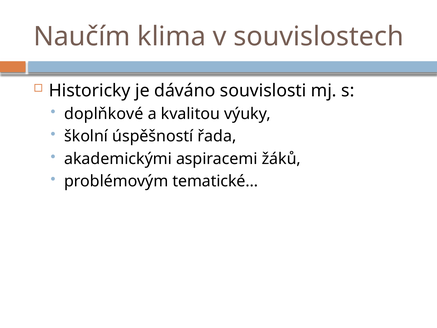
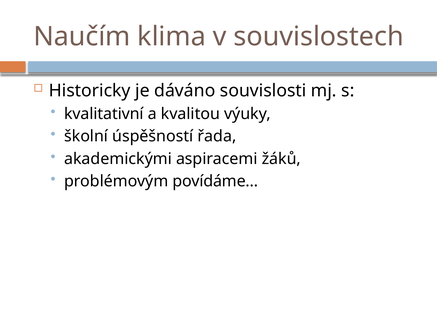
doplňkové: doplňkové -> kvalitativní (104, 114)
tematické…: tematické… -> povídáme… (215, 181)
